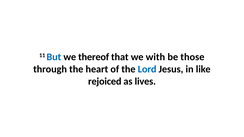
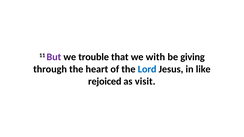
But colour: blue -> purple (54, 57)
thereof: thereof -> trouble (94, 57)
those: those -> giving (193, 57)
lives: lives -> visit (145, 82)
